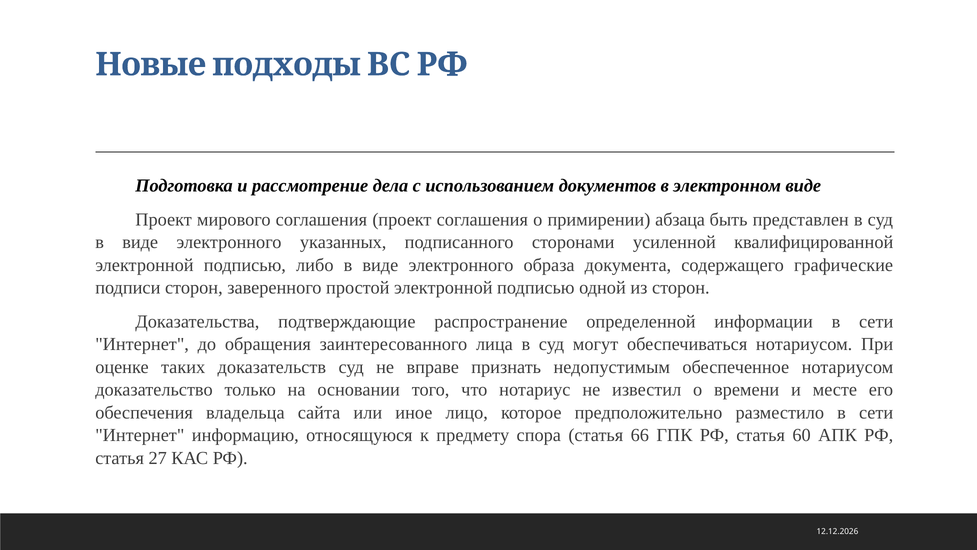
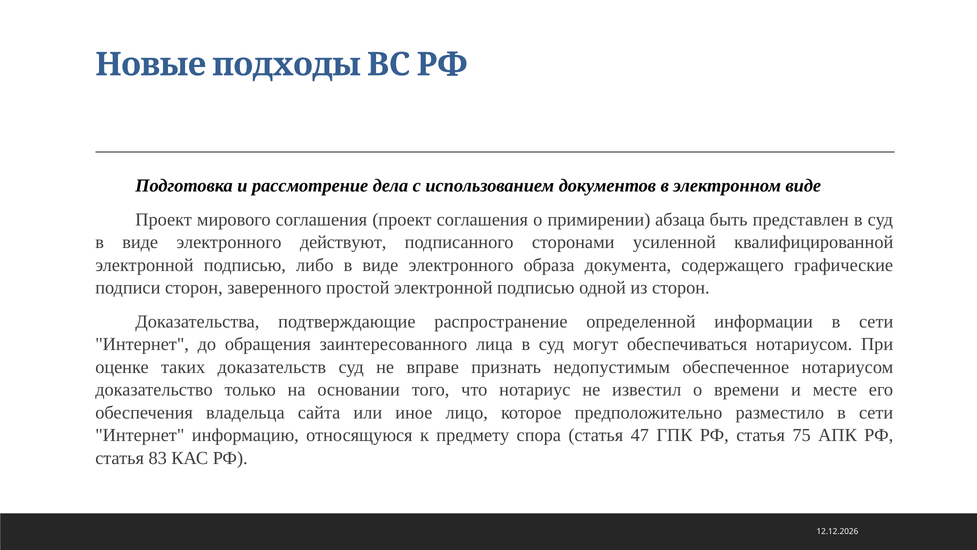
указанных: указанных -> действуют (343, 242)
66: 66 -> 47 (640, 435)
60: 60 -> 75 (802, 435)
27: 27 -> 83 (158, 458)
